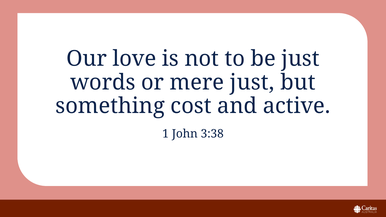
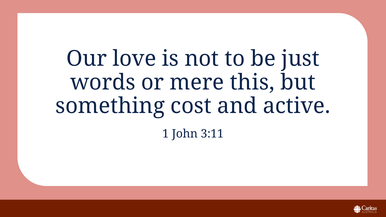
mere just: just -> this (252, 82)
3:38: 3:38 -> 3:11 (212, 134)
